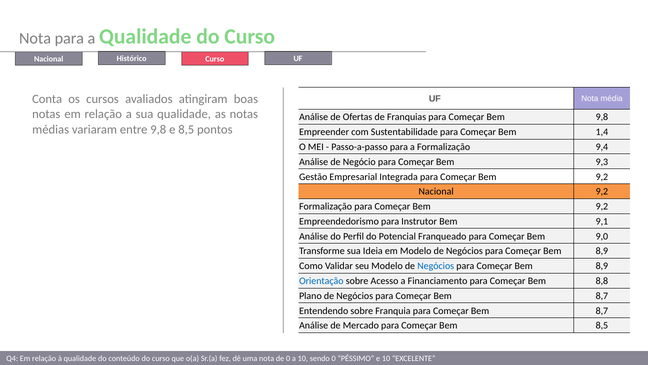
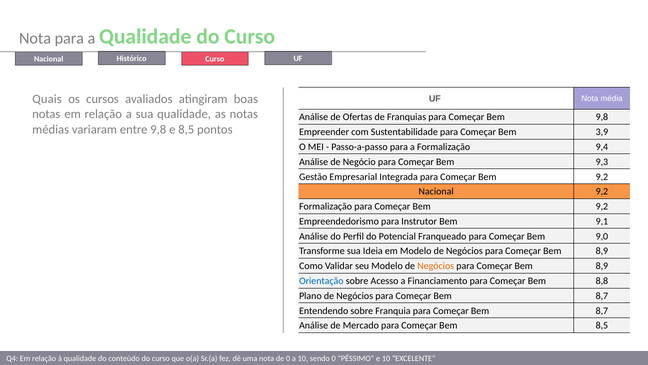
Conta: Conta -> Quais (47, 99)
1,4: 1,4 -> 3,9 (602, 132)
Negócios colour: blue -> orange (436, 266)
